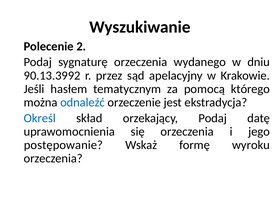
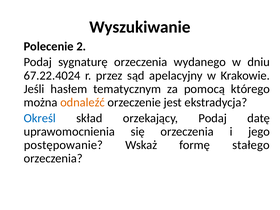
90.13.3992: 90.13.3992 -> 67.22.4024 (52, 76)
odnaleźć colour: blue -> orange (83, 102)
wyroku: wyroku -> stałego (251, 145)
